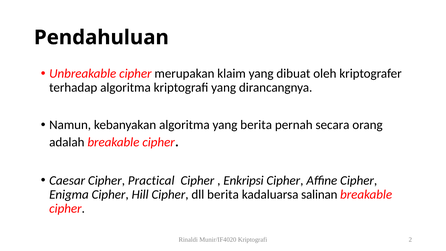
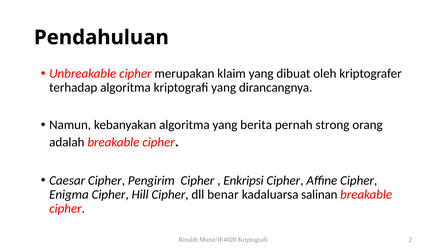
secara: secara -> strong (332, 125)
Practical: Practical -> Pengirim (151, 180)
dll berita: berita -> benar (223, 194)
